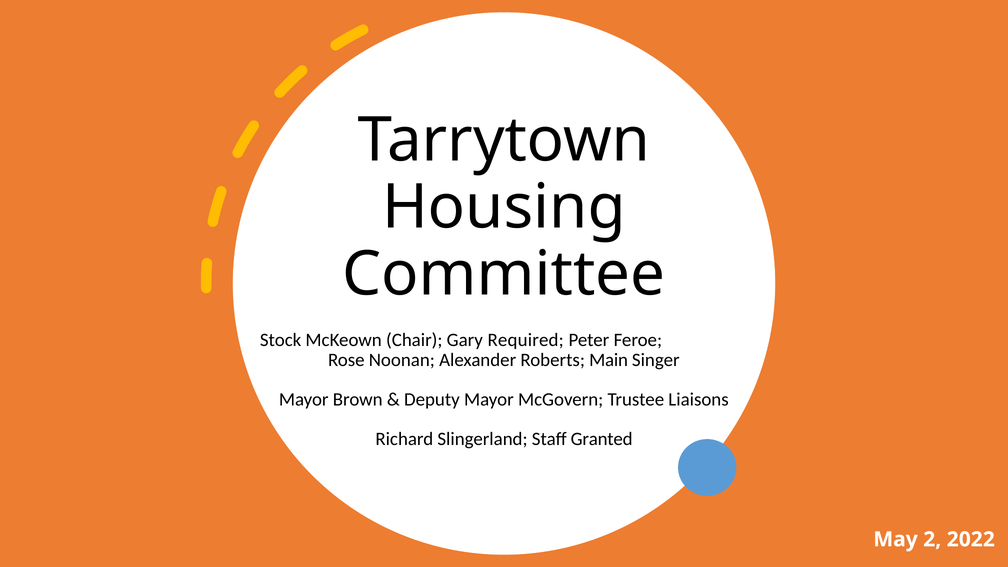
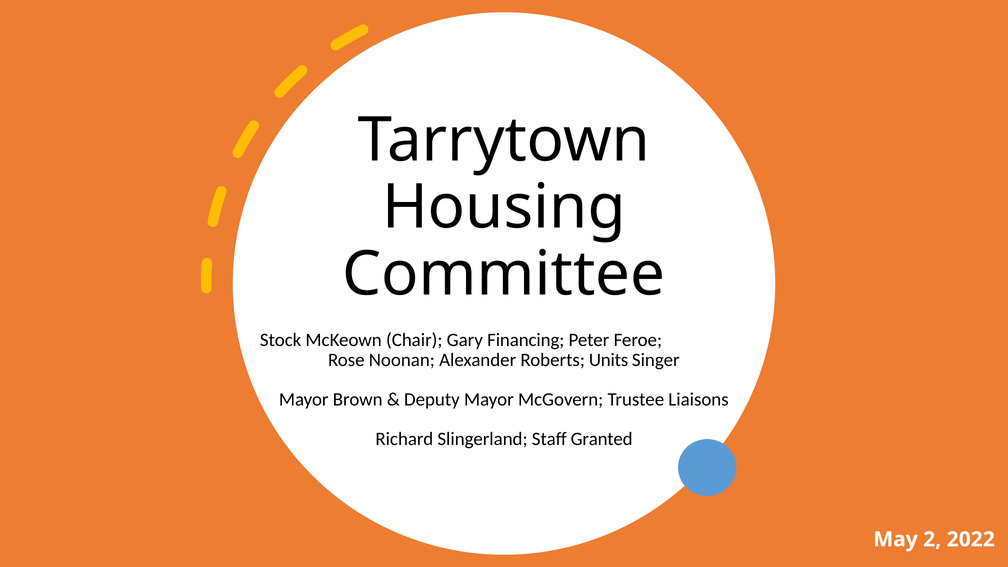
Required: Required -> Financing (526, 340)
Main: Main -> Units (609, 360)
